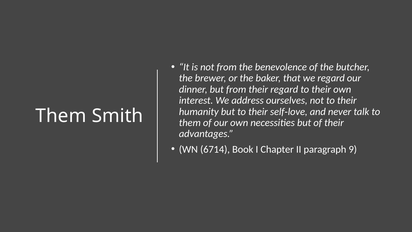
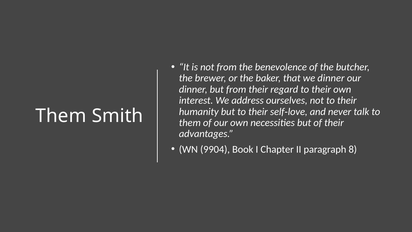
we regard: regard -> dinner (331, 78)
6714: 6714 -> 9904 (215, 149)
9: 9 -> 8 (353, 149)
